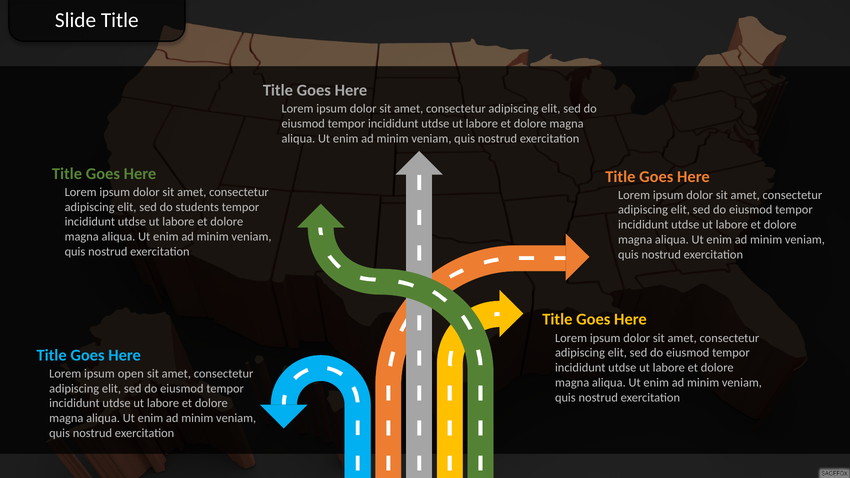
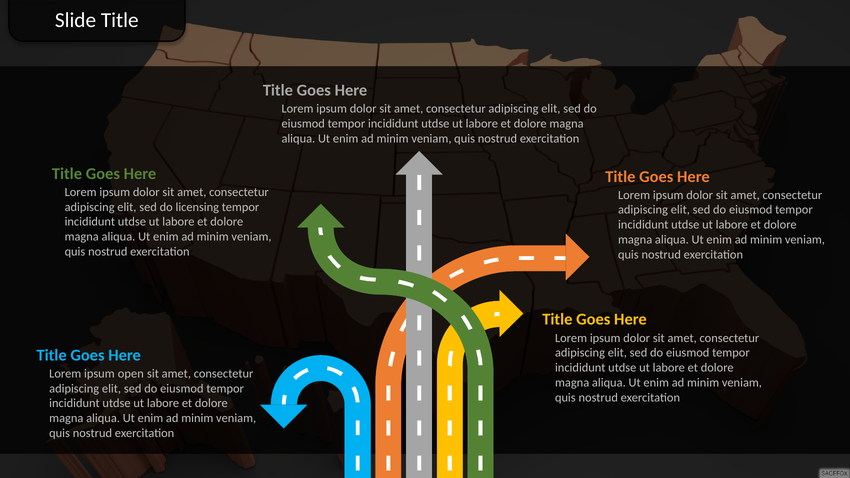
students: students -> licensing (197, 207)
